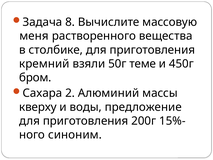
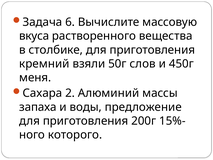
8: 8 -> 6 (70, 22)
меня: меня -> вкуса (34, 36)
теме: теме -> слов (143, 64)
бром: бром -> меня (35, 77)
кверху: кверху -> запаха (38, 107)
синоним: синоним -> которого (75, 135)
